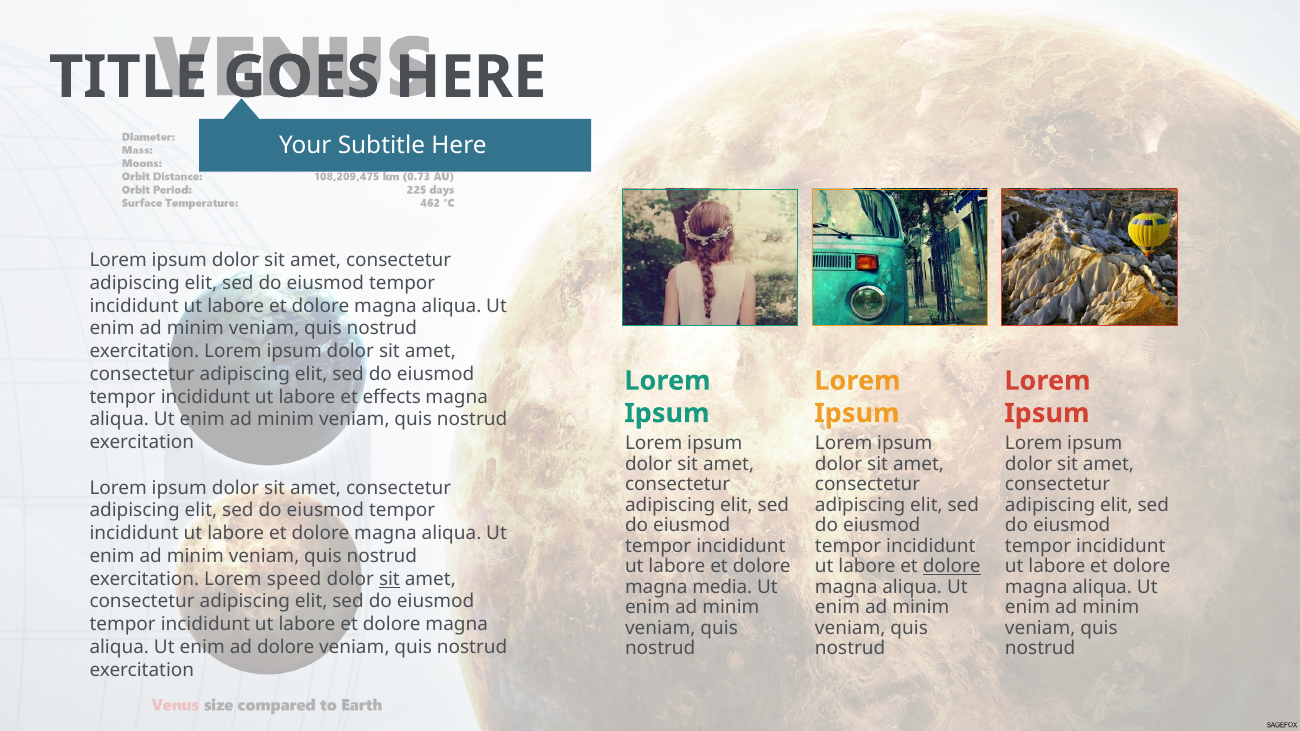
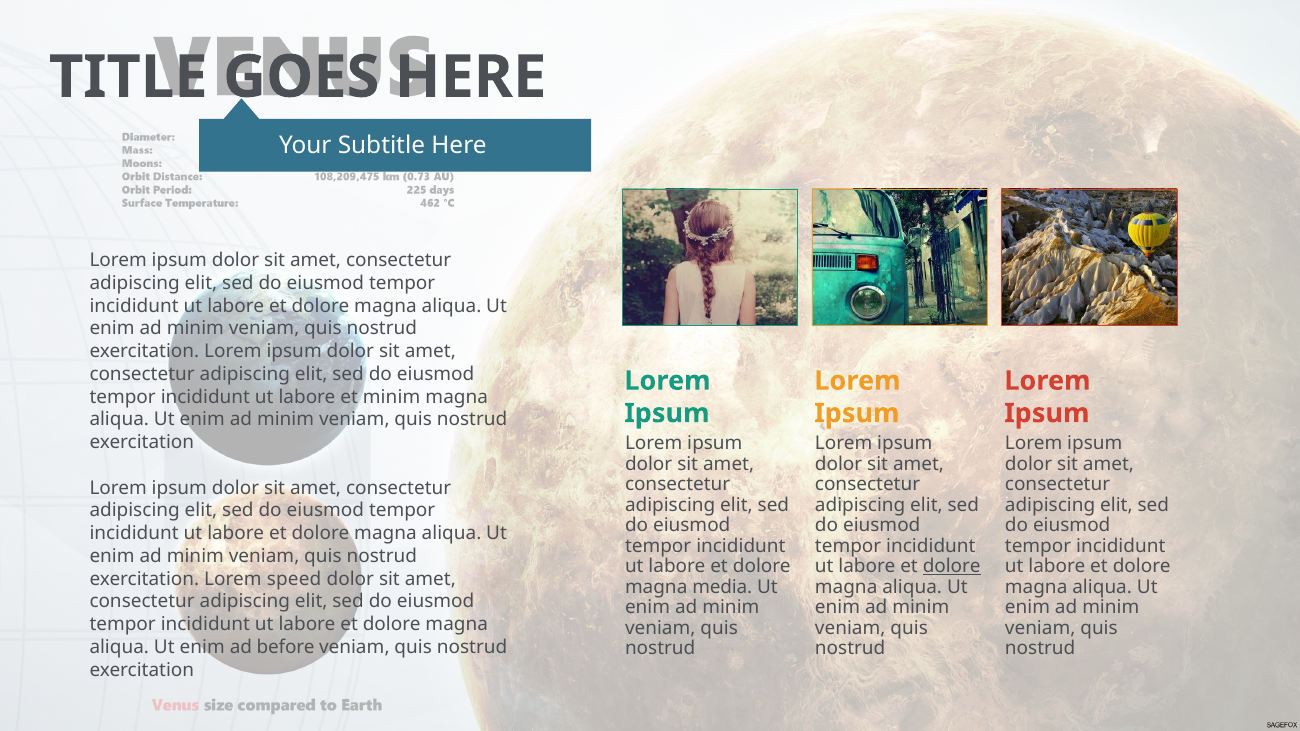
et effects: effects -> minim (392, 397)
sit underline: present -> none (389, 579)
ad dolore: dolore -> before (286, 647)
